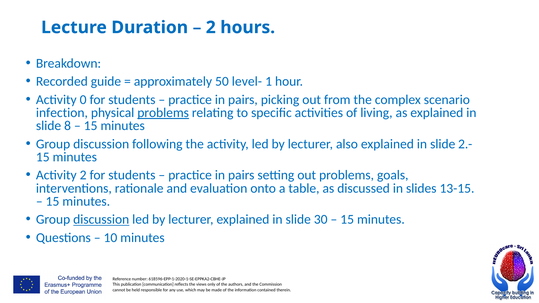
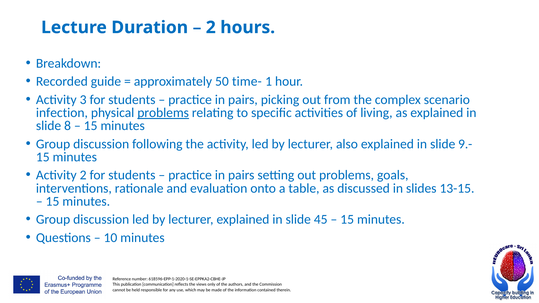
level-: level- -> time- (247, 82)
0: 0 -> 3 (83, 100)
2.-: 2.- -> 9.- (465, 144)
discussion underline: present -> none (101, 220)
30: 30 -> 45 (321, 220)
